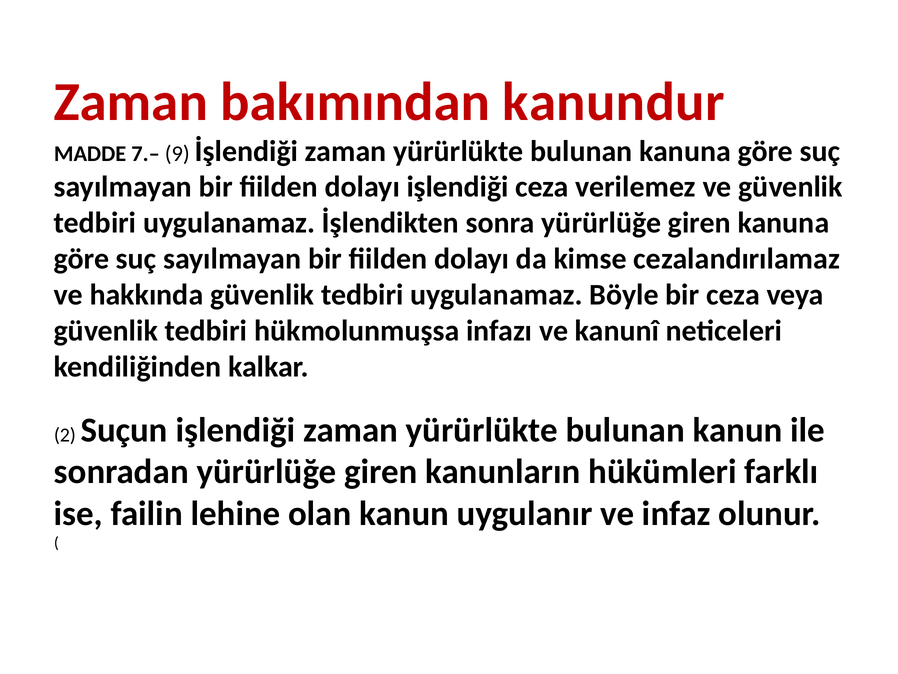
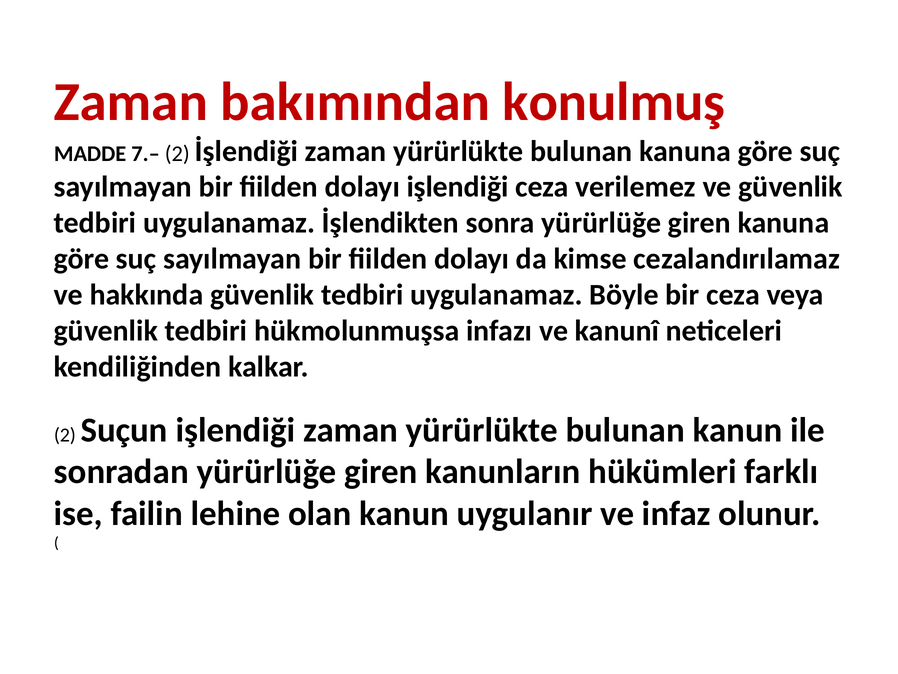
kanundur: kanundur -> konulmuş (614, 102)
7.– 9: 9 -> 2 (177, 154)
